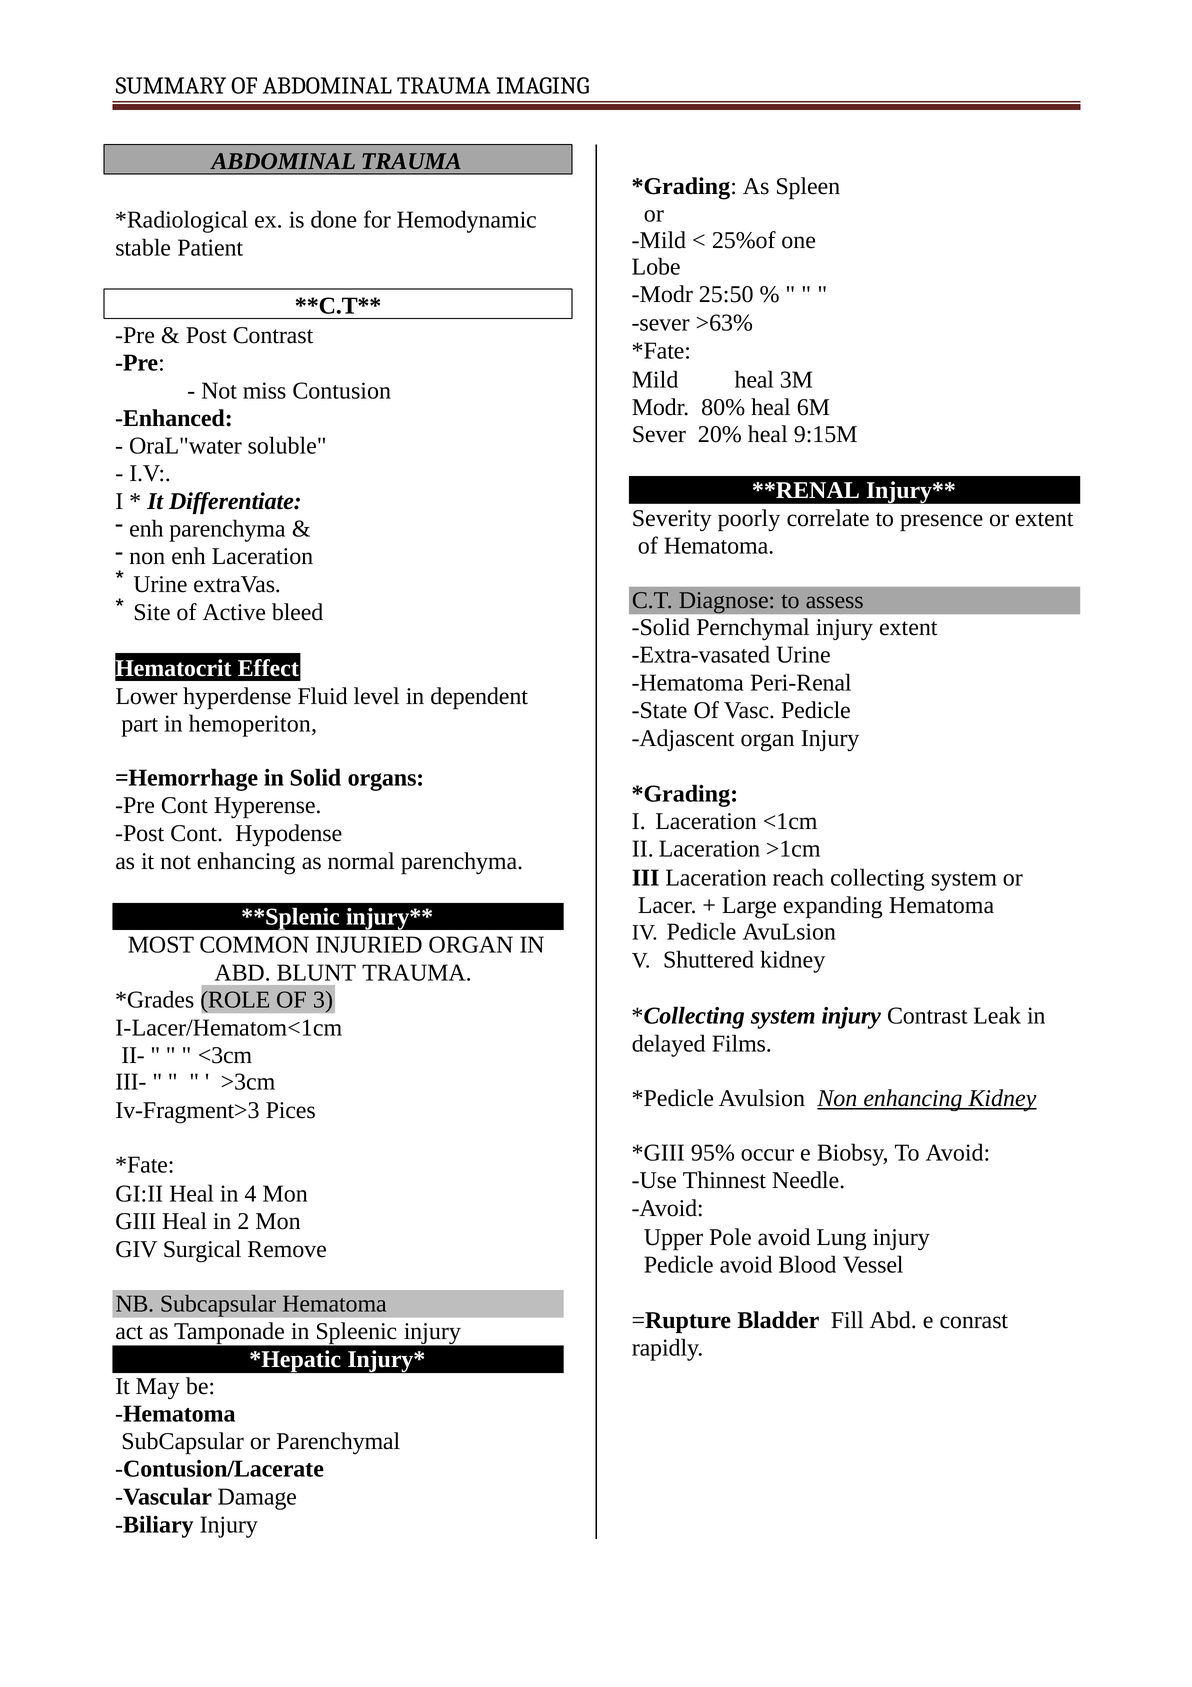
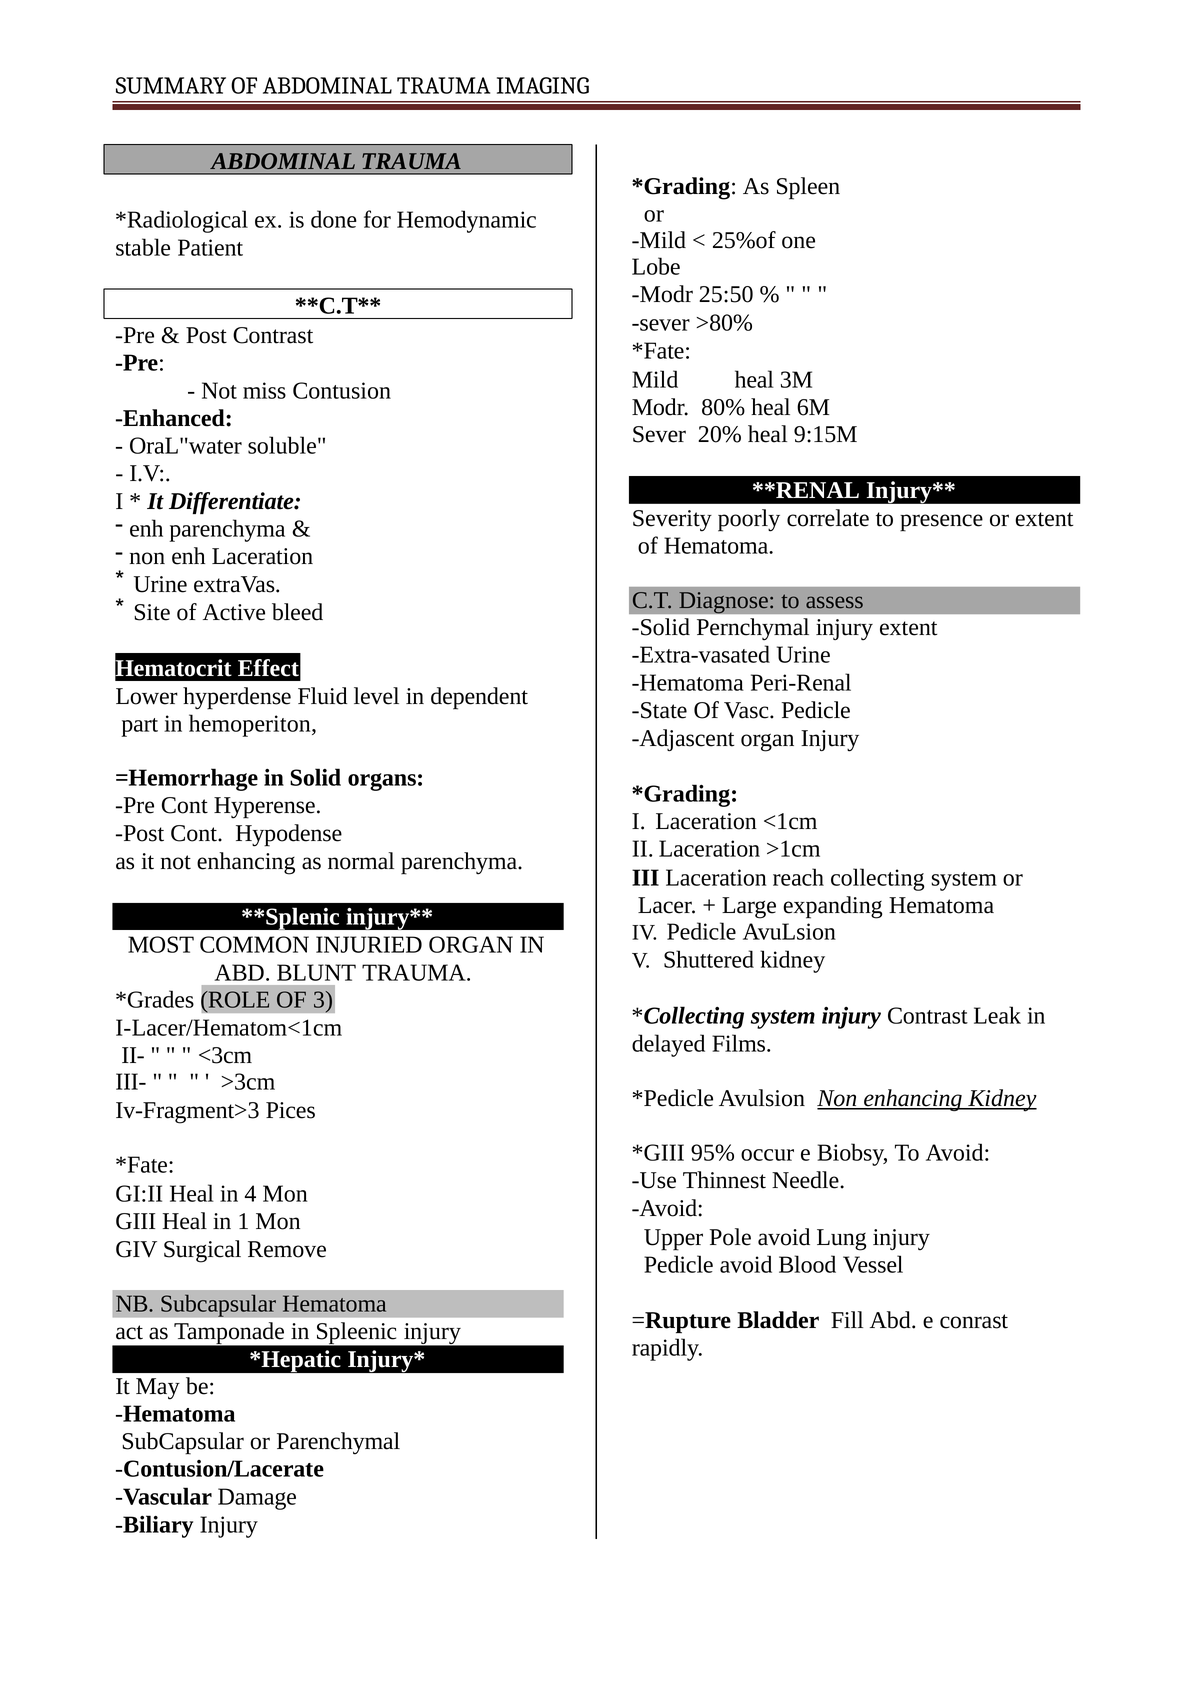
>63%: >63% -> >80% (724, 323)
2: 2 -> 1 (243, 1221)
